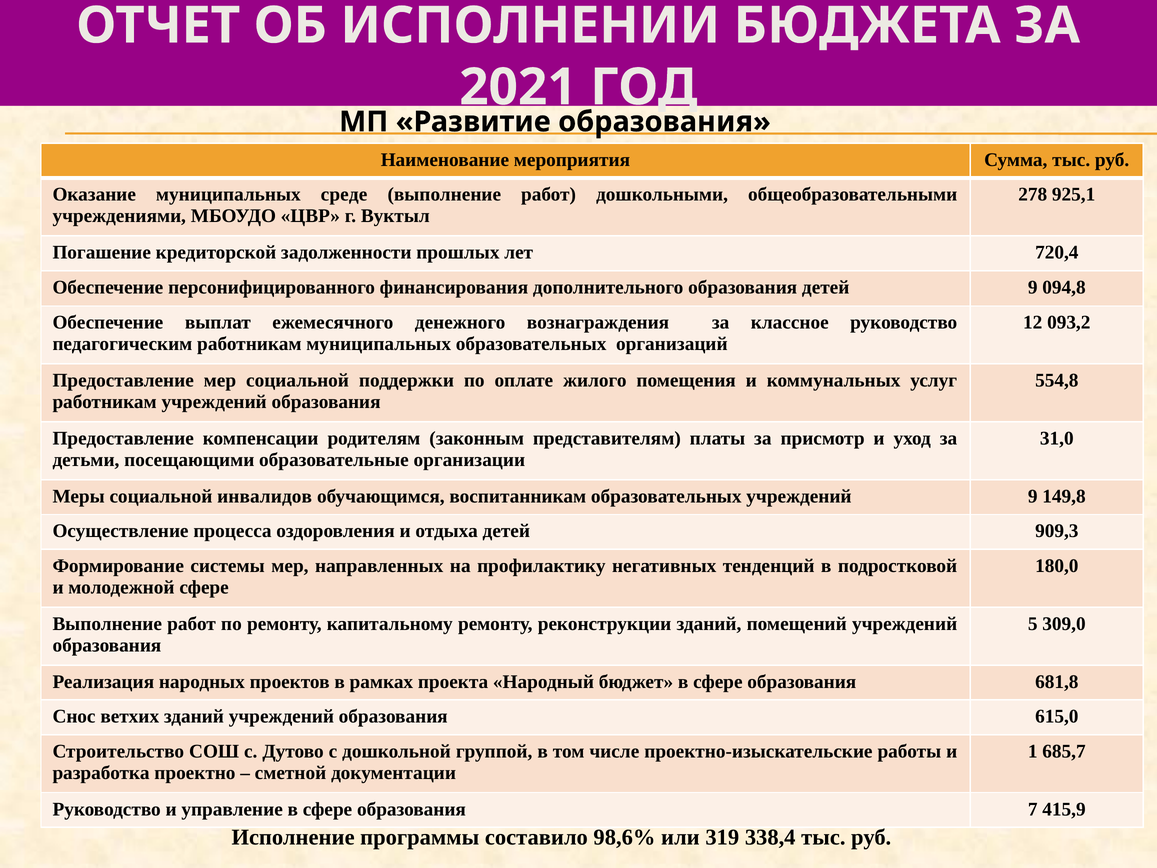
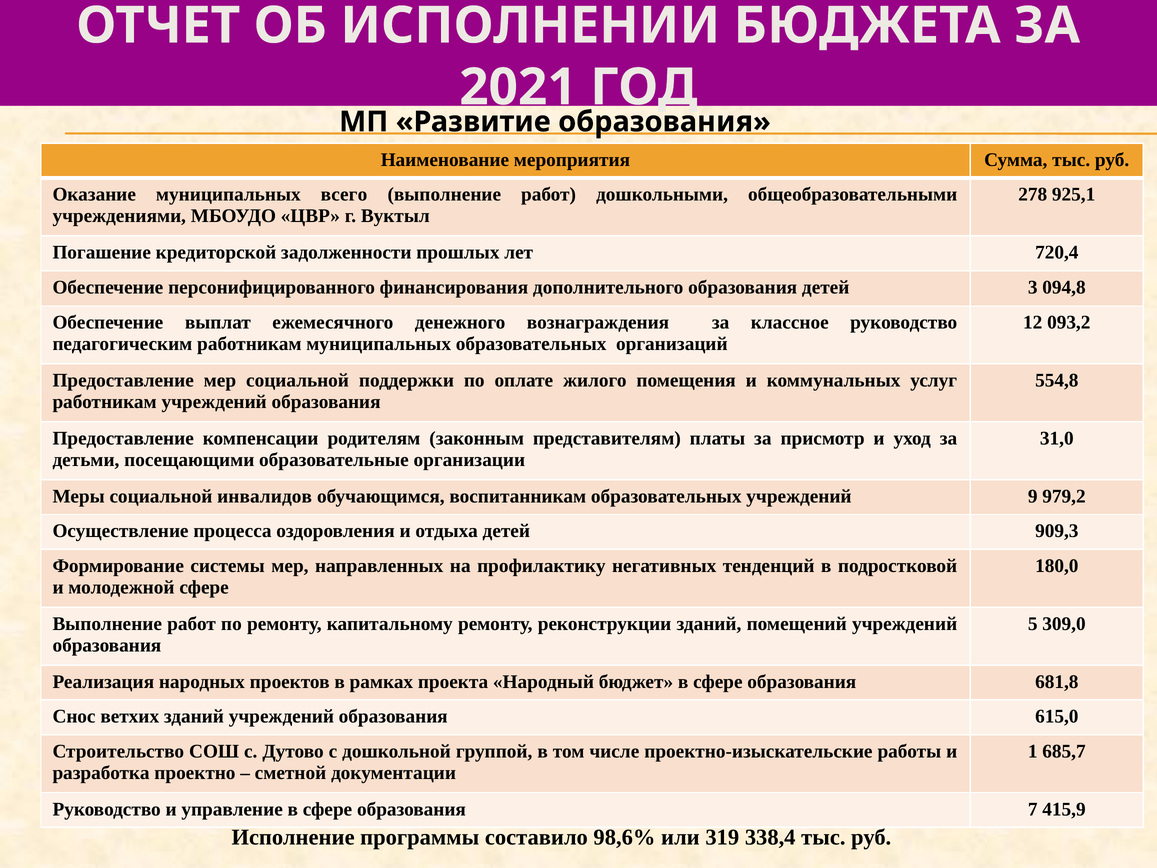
среде: среде -> всего (344, 194)
детей 9: 9 -> 3 (1033, 287)
149,8: 149,8 -> 979,2 (1064, 496)
